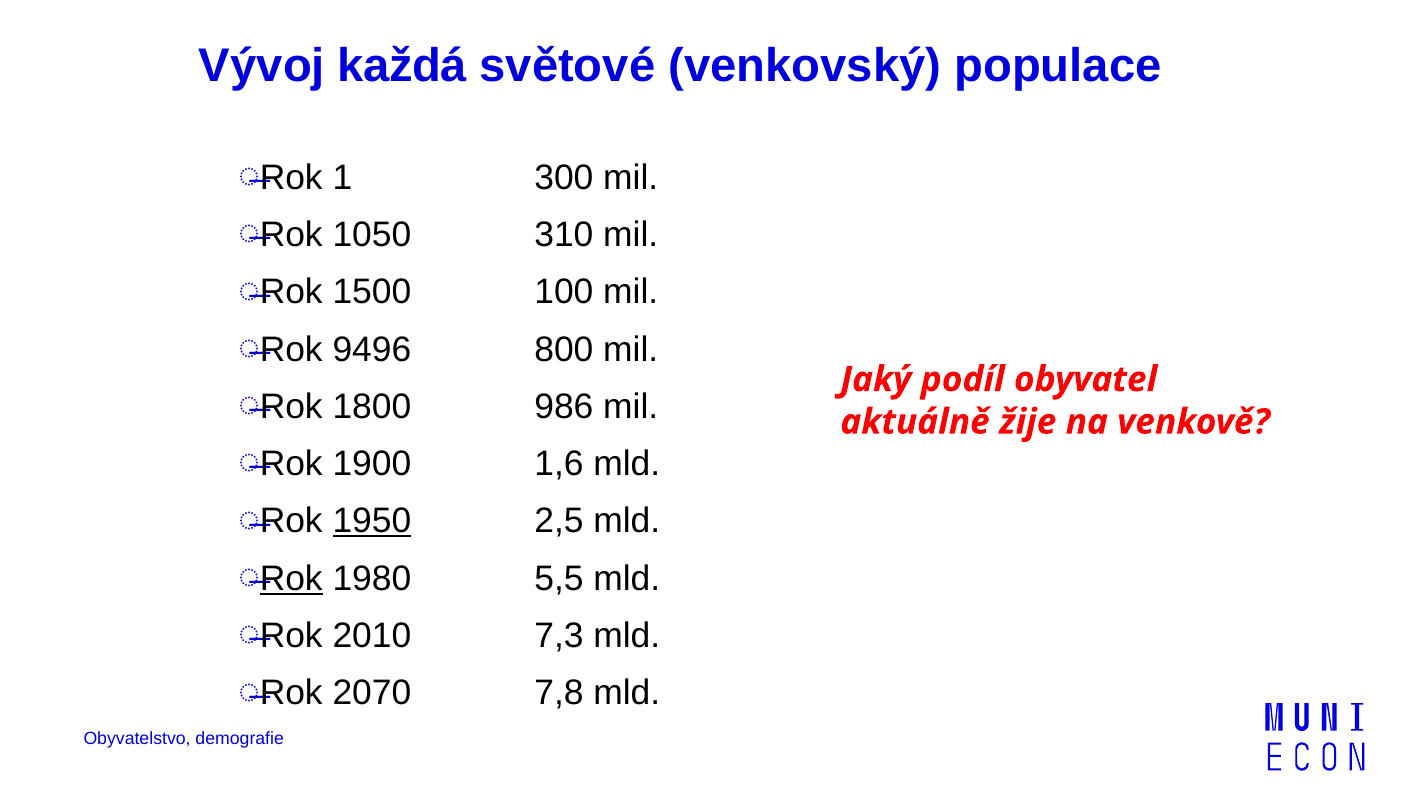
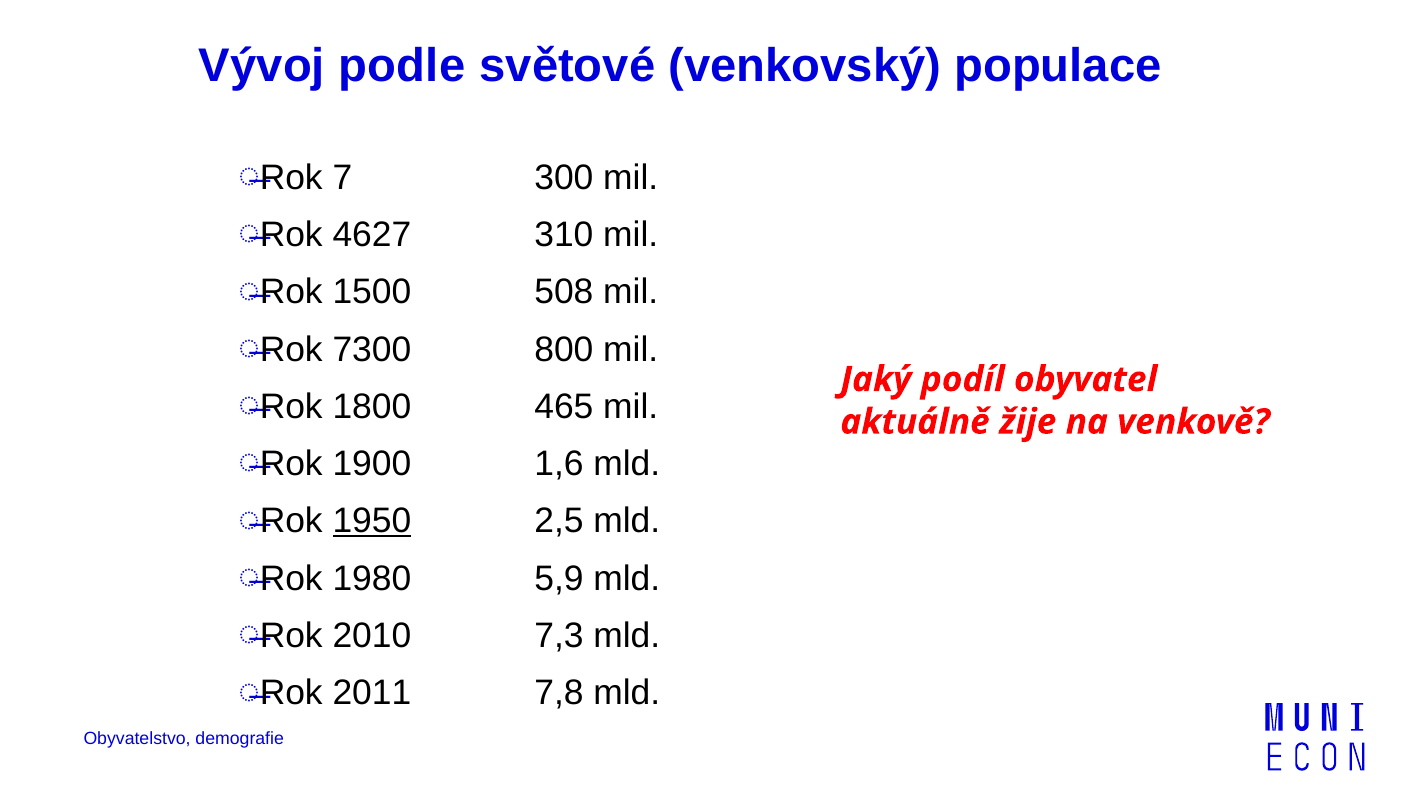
každá: každá -> podle (402, 66)
1: 1 -> 7 (342, 178)
1050: 1050 -> 4627 (372, 235)
100: 100 -> 508 (564, 292)
9496: 9496 -> 7300 (372, 350)
986: 986 -> 465 (564, 407)
Rok underline: present -> none (291, 579)
5,5: 5,5 -> 5,9 (559, 579)
2070: 2070 -> 2011 (372, 693)
